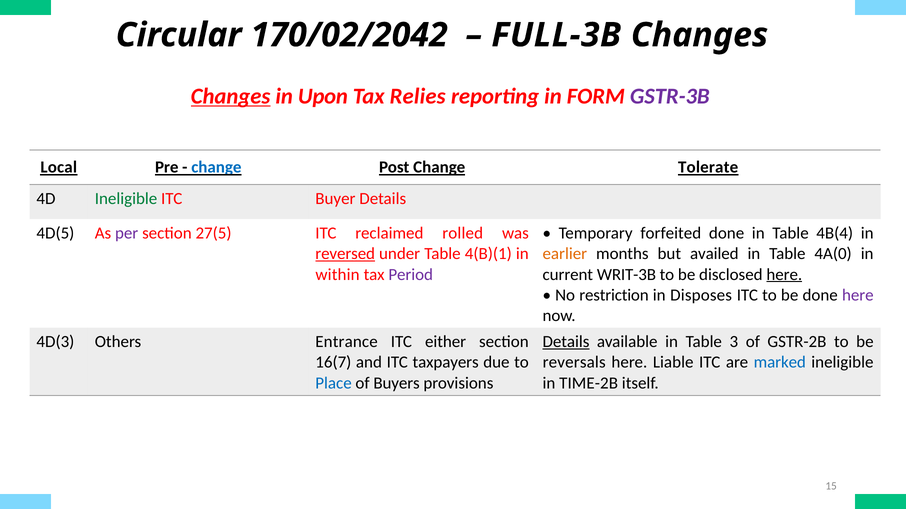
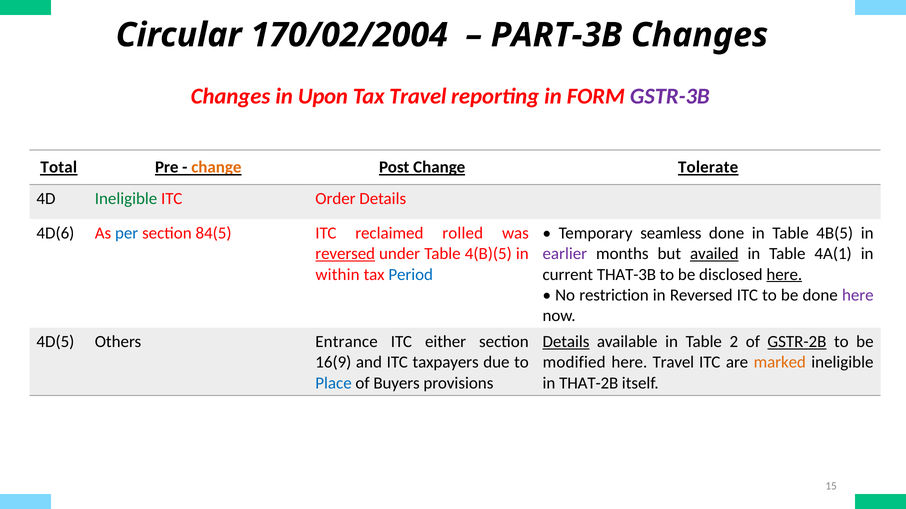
170/02/2042: 170/02/2042 -> 170/02/2004 (349, 35)
FULL-3B: FULL-3B -> PART-3B (556, 35)
Changes underline: present -> none (231, 96)
Tax Relies: Relies -> Travel (418, 96)
Local: Local -> Total (59, 168)
change colour: blue -> orange (216, 168)
Buyer: Buyer -> Order (335, 199)
4D(5: 4D(5 -> 4D(6 (55, 233)
per colour: purple -> blue (127, 233)
27(5: 27(5 -> 84(5 (214, 233)
forfeited: forfeited -> seamless (671, 233)
4B(4: 4B(4 -> 4B(5 (835, 233)
4(B)(1: 4(B)(1 -> 4(B)(5 (488, 254)
earlier colour: orange -> purple (565, 254)
availed underline: none -> present (714, 254)
4A(0: 4A(0 -> 4A(1 (833, 254)
Period colour: purple -> blue (411, 275)
WRIT-3B: WRIT-3B -> THAT-3B (626, 275)
in Disposes: Disposes -> Reversed (701, 296)
4D(3: 4D(3 -> 4D(5 (55, 342)
3: 3 -> 2 (734, 342)
GSTR-2B underline: none -> present (797, 342)
16(7: 16(7 -> 16(9 (333, 363)
reversals: reversals -> modified (574, 363)
here Liable: Liable -> Travel (673, 363)
marked colour: blue -> orange (780, 363)
TIME-2B: TIME-2B -> THAT-2B (589, 384)
